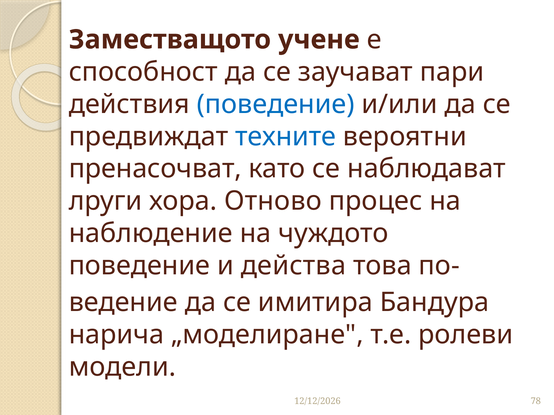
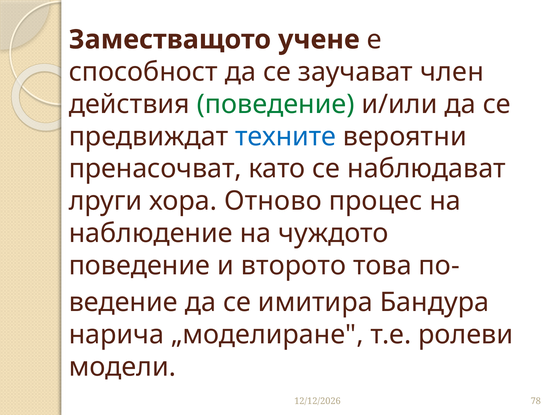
пари: пари -> член (452, 72)
поведение colour: blue -> green (276, 104)
действа: действа -> второто (293, 266)
